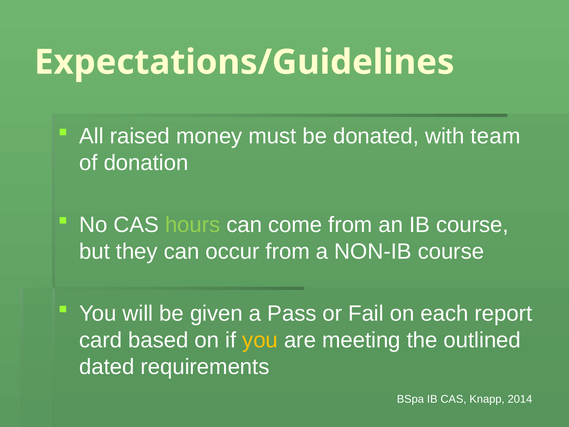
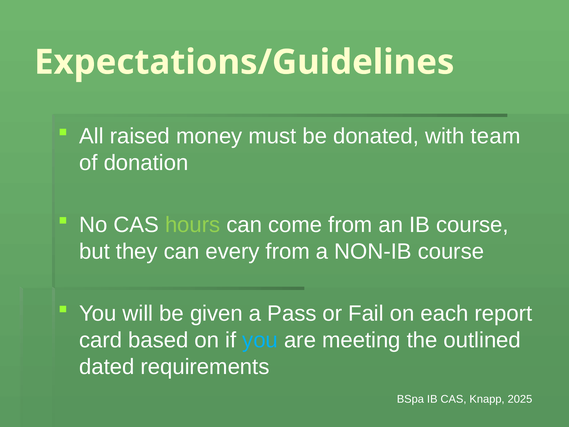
occur: occur -> every (233, 251)
you colour: yellow -> light blue (260, 340)
2014: 2014 -> 2025 (520, 399)
